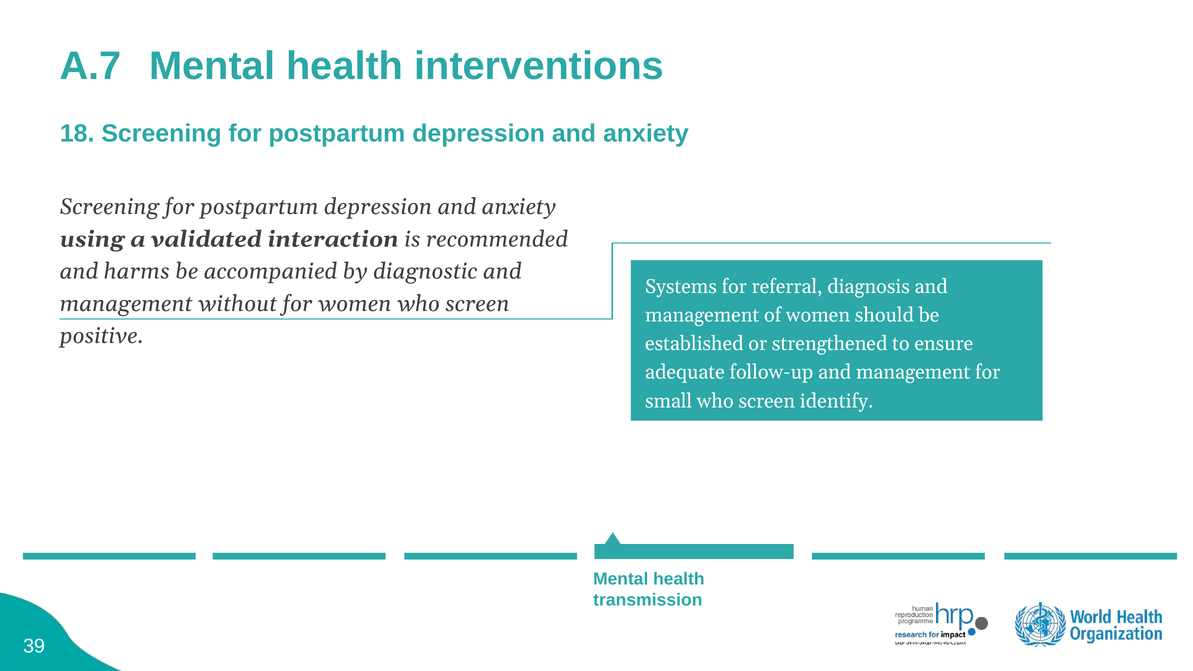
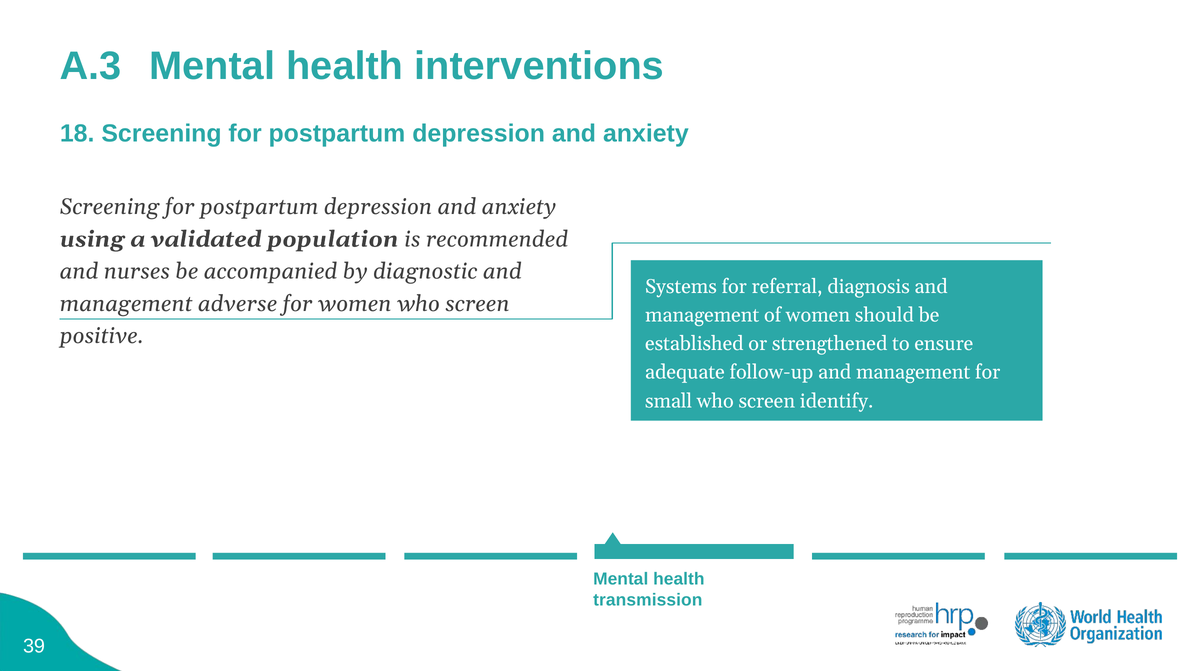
A.7: A.7 -> A.3 (91, 66)
interaction: interaction -> population (333, 239)
harms: harms -> nurses (137, 271)
without: without -> adverse (238, 304)
